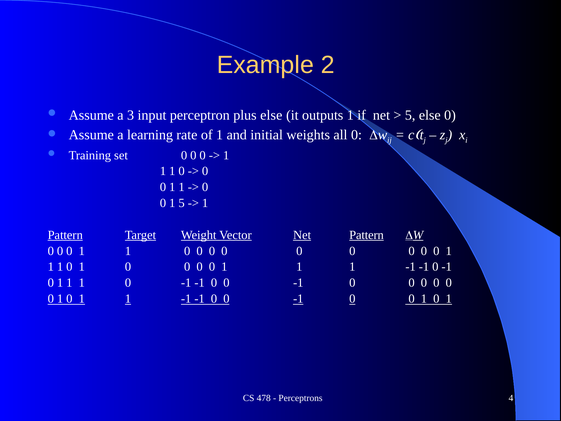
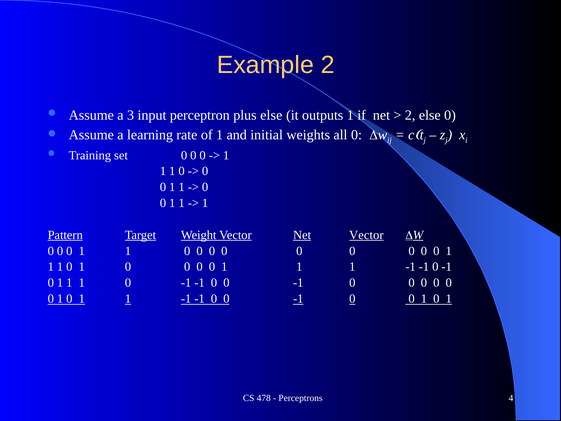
5: 5 -> 2 (410, 115)
5: 5 -> 1 (182, 203)
Net Pattern: Pattern -> Vector (366, 235)
